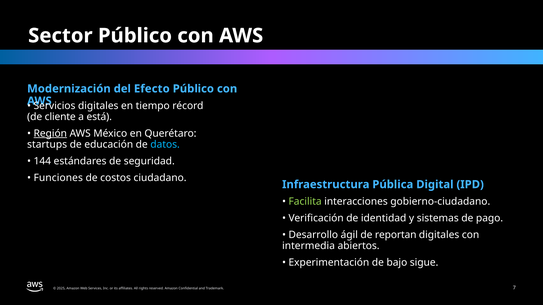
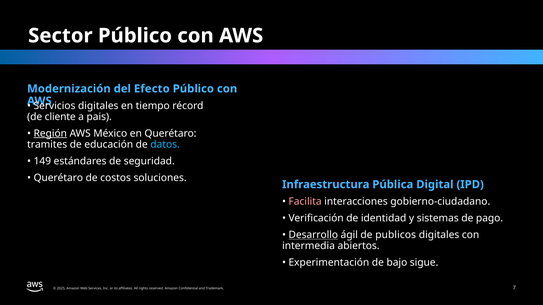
está: está -> pais (99, 117)
startups: startups -> tramites (47, 145)
144: 144 -> 149 (42, 161)
Funciones: Funciones -> Querétaro (58, 178)
ciudadano: ciudadano -> soluciones (160, 178)
Facilita colour: light green -> pink (305, 202)
Desarrollo underline: none -> present (313, 235)
reportan: reportan -> publicos (396, 235)
